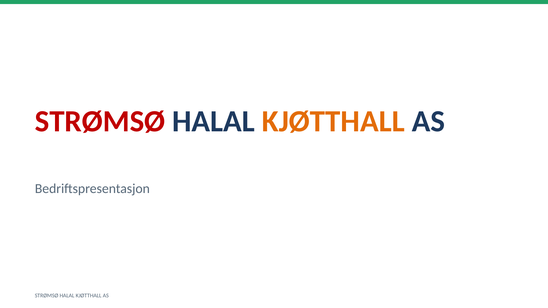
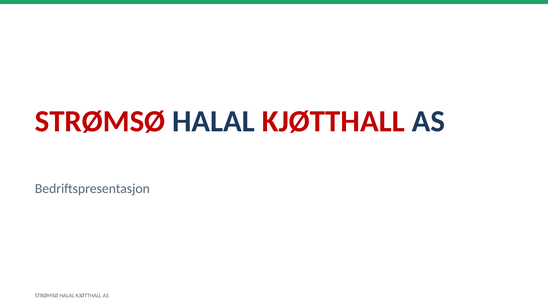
KJØTTHALL colour: orange -> red (333, 122)
